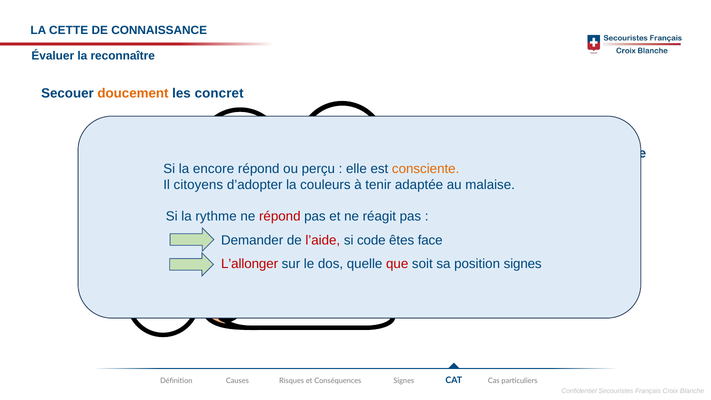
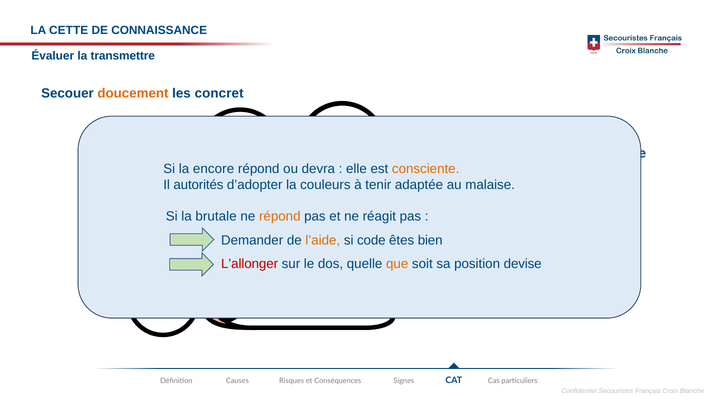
reconnaître: reconnaître -> transmettre (123, 56)
perçu: perçu -> devra (318, 169)
citoyens: citoyens -> autorités (198, 185)
rythme: rythme -> brutale (216, 216)
répond colour: red -> orange (280, 216)
l’aide colour: red -> orange (323, 240)
face: face -> bien (430, 240)
que colour: red -> orange (397, 264)
position signes: signes -> devise (523, 264)
